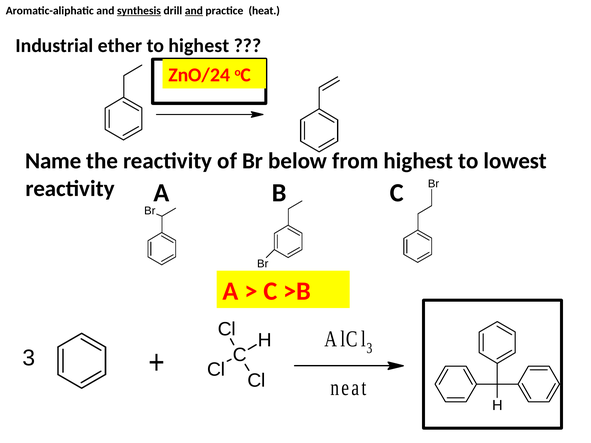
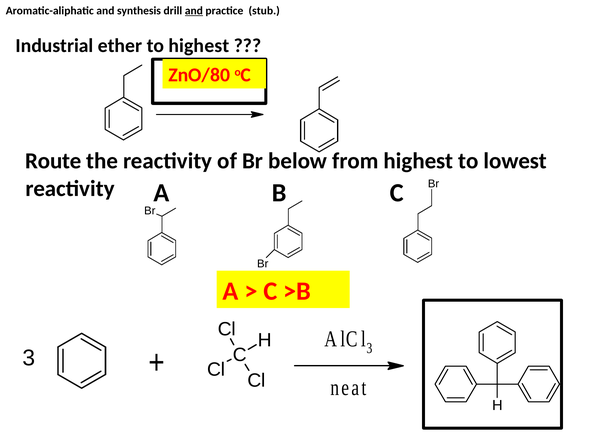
synthesis underline: present -> none (139, 11)
heat: heat -> stub (264, 11)
ZnO/24: ZnO/24 -> ZnO/80 (199, 75)
Name: Name -> Route (53, 161)
